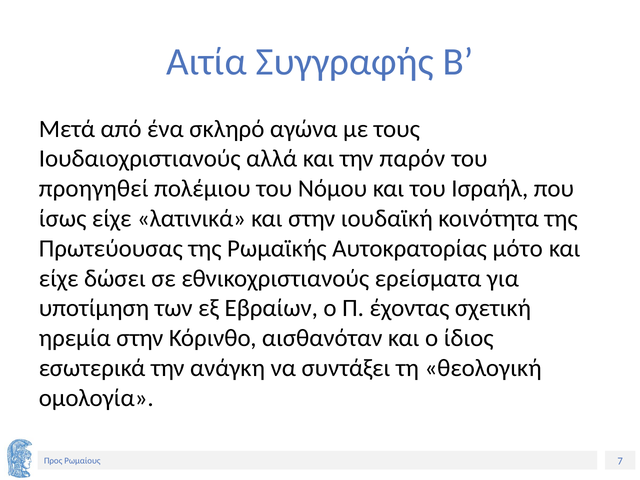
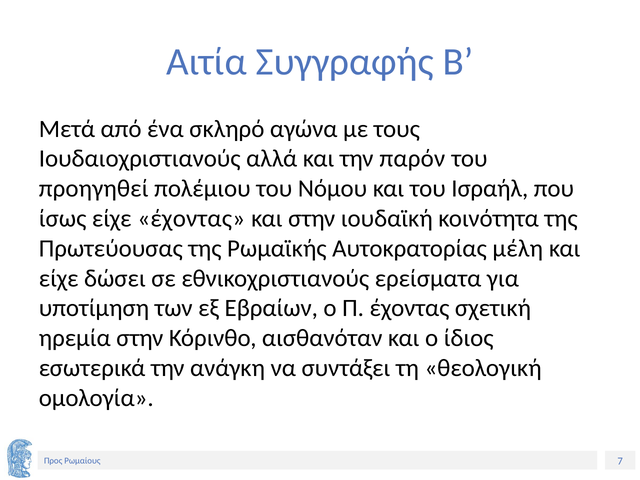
είχε λατινικά: λατινικά -> έχοντας (191, 219)
μότο: μότο -> μέλη (518, 248)
